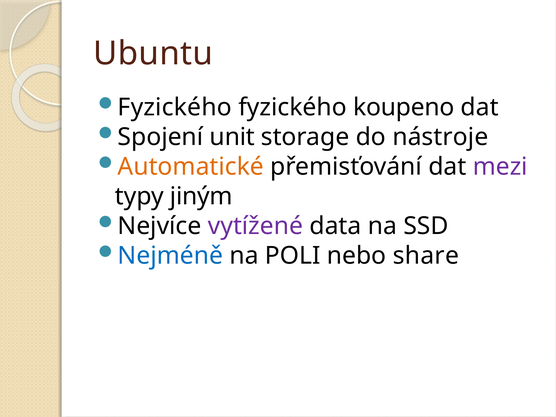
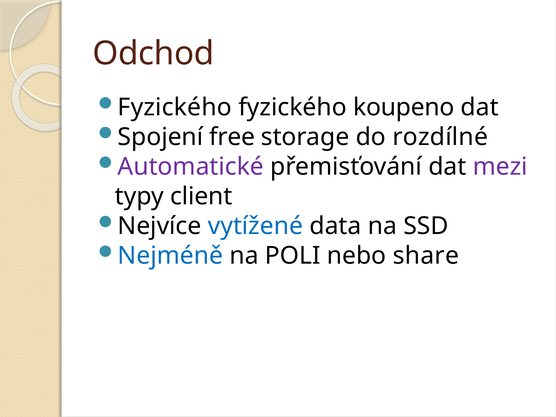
Ubuntu: Ubuntu -> Odchod (153, 54)
unit: unit -> free (232, 137)
nástroje: nástroje -> rozdílné (440, 137)
Automatické colour: orange -> purple (191, 167)
jiným: jiným -> client (201, 196)
vytížené colour: purple -> blue (255, 226)
